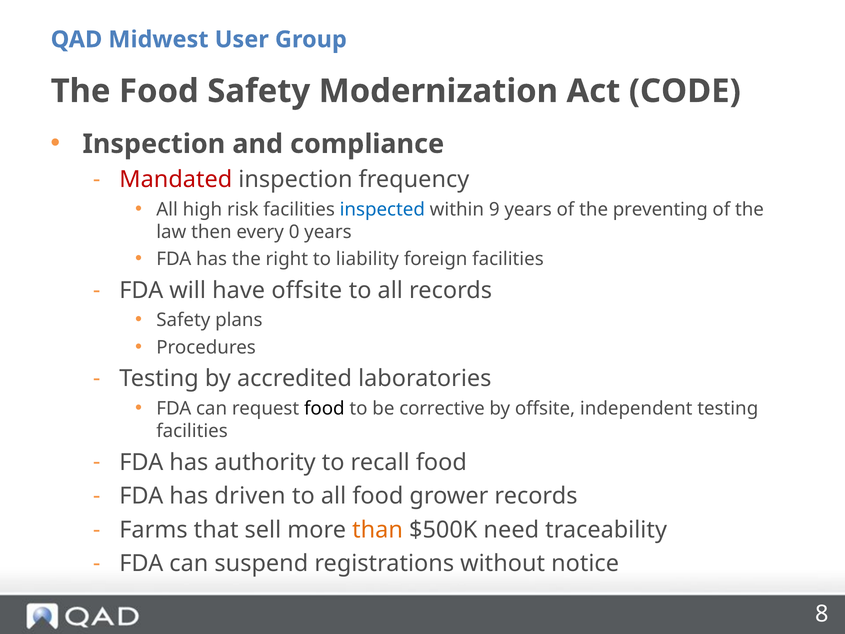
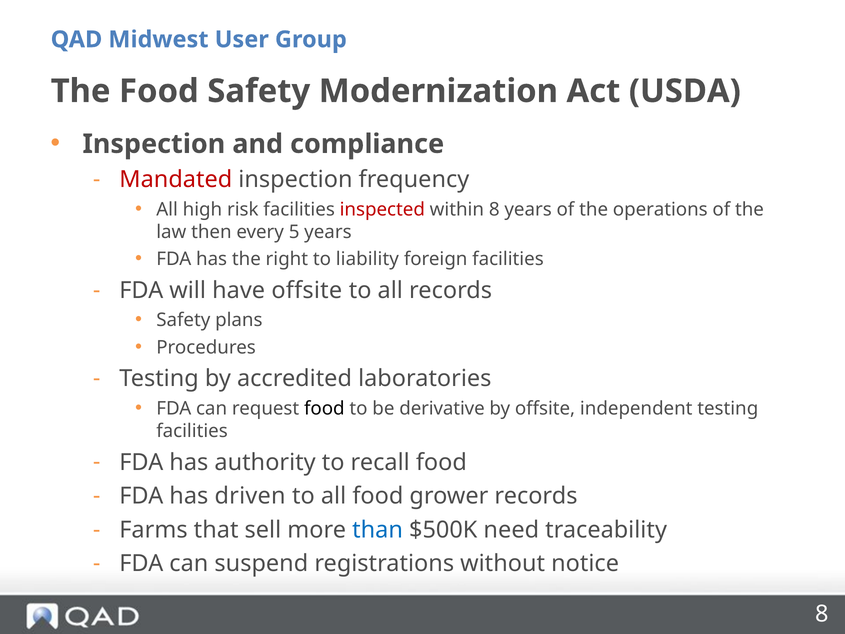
CODE: CODE -> USDA (685, 91)
inspected colour: blue -> red (382, 209)
within 9: 9 -> 8 (494, 209)
preventing: preventing -> operations (660, 209)
0: 0 -> 5 (294, 232)
corrective: corrective -> derivative (442, 408)
than colour: orange -> blue (378, 530)
